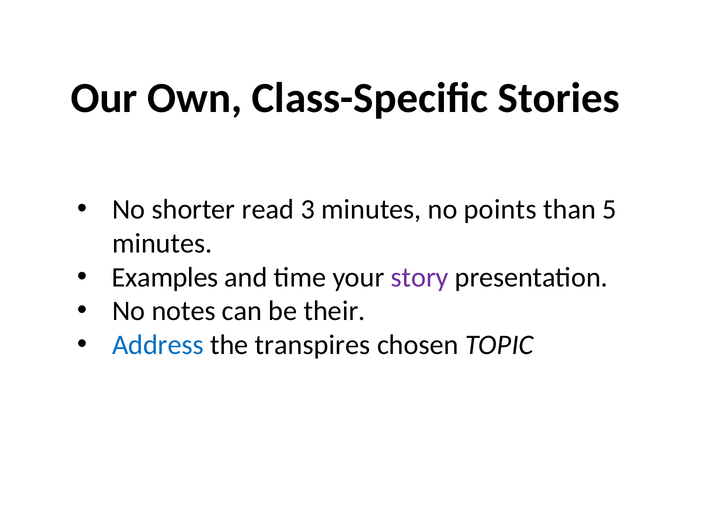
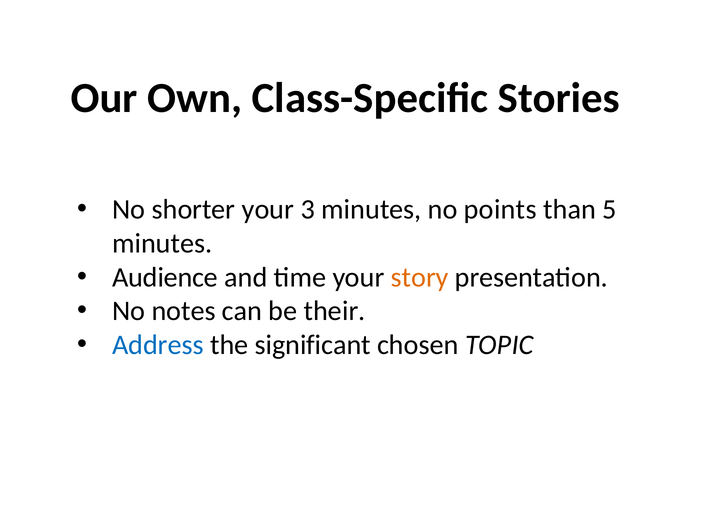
shorter read: read -> your (268, 209)
Examples: Examples -> Audience (165, 277)
story colour: purple -> orange (420, 277)
transpires: transpires -> significant (313, 345)
